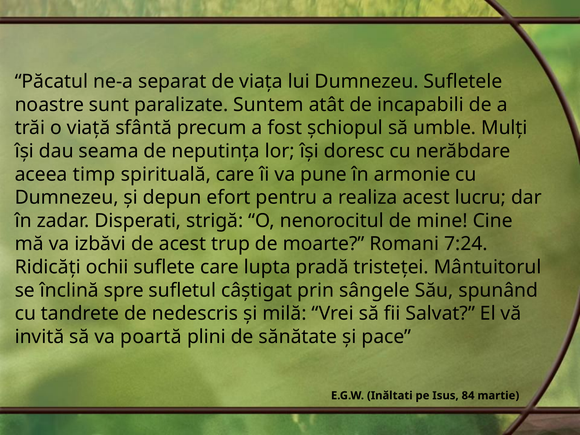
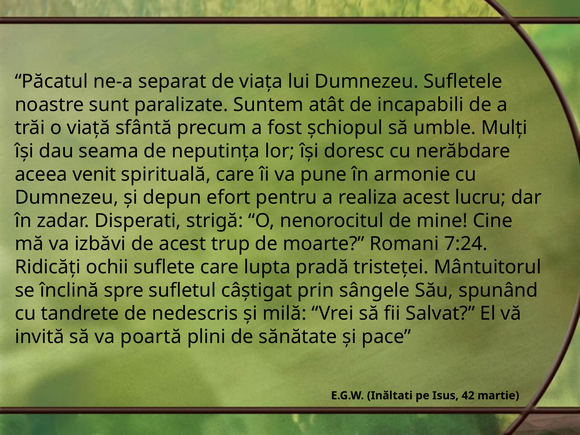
timp: timp -> venit (94, 174)
84: 84 -> 42 (468, 396)
